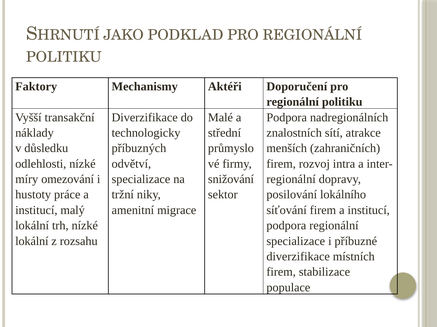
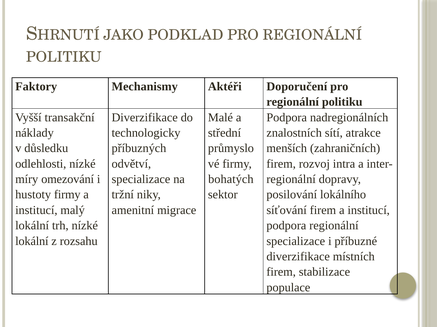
snižování: snižování -> bohatých (231, 180)
hustoty práce: práce -> firmy (67, 195)
